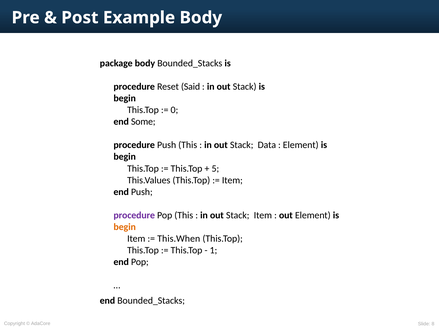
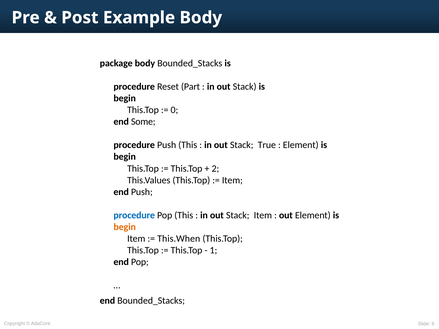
Said: Said -> Part (191, 87)
Data: Data -> True (267, 145)
5: 5 -> 2 (215, 169)
procedure colour: purple -> blue (134, 215)
